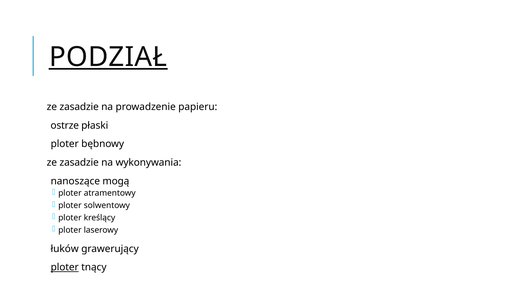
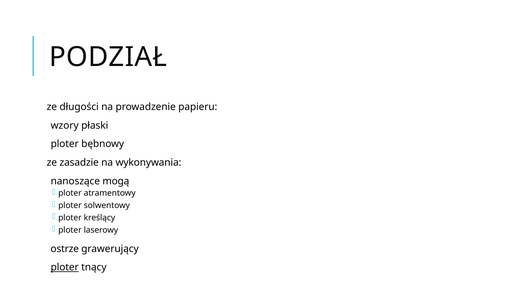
PODZIAŁ underline: present -> none (108, 57)
zasadzie: zasadzie -> długości (79, 107)
ostrze: ostrze -> wzory (65, 126)
łuków: łuków -> ostrze (65, 249)
